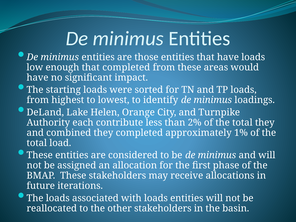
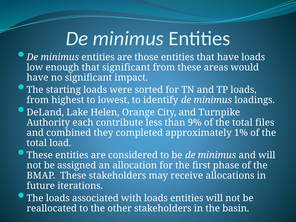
that completed: completed -> significant (126, 67)
2%: 2% -> 9% (195, 123)
total they: they -> files (265, 123)
